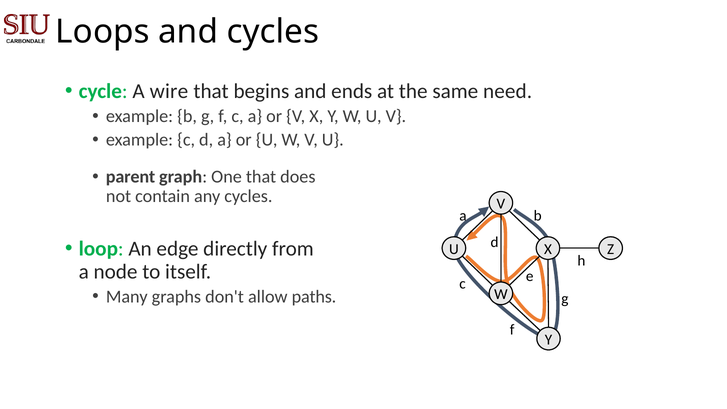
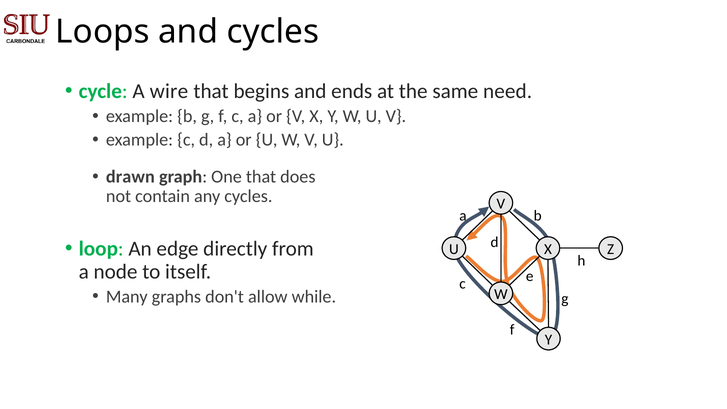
parent: parent -> drawn (130, 177)
paths: paths -> while (314, 297)
